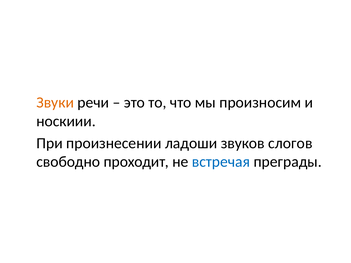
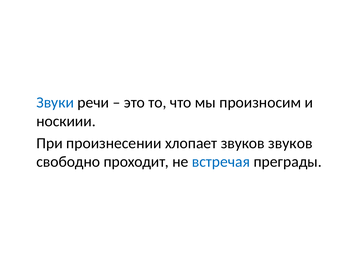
Звуки colour: orange -> blue (55, 103)
ладоши: ладоши -> хлопает (191, 143)
звуков слогов: слогов -> звуков (290, 143)
